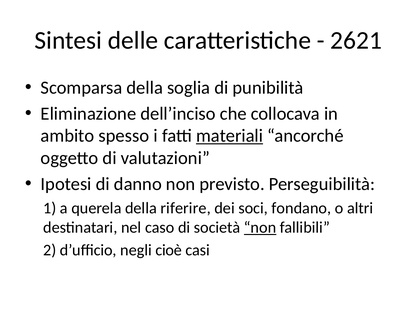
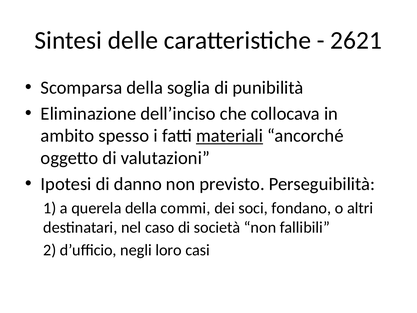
riferire: riferire -> commi (186, 208)
non underline: present -> none (260, 227)
cioè: cioè -> loro (169, 250)
